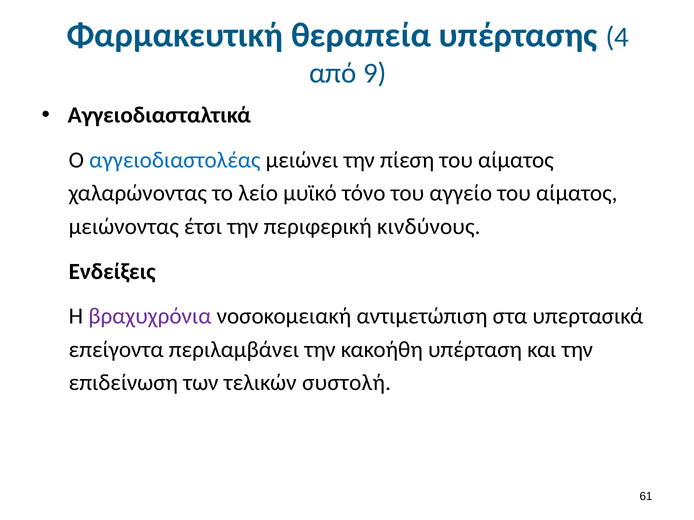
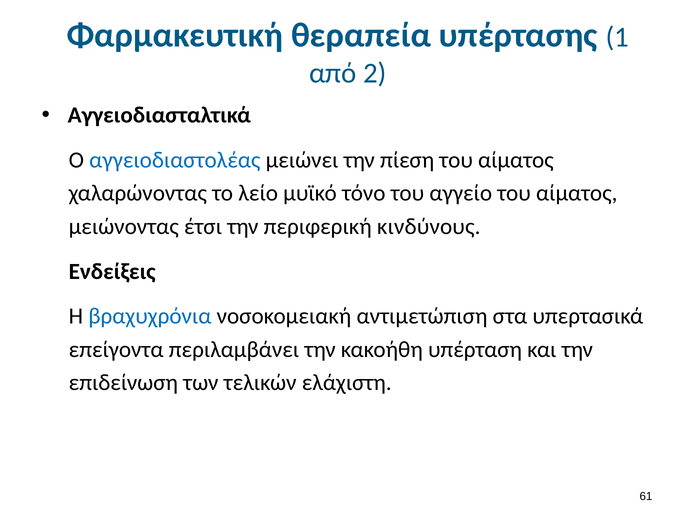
4: 4 -> 1 (617, 37)
9: 9 -> 2 (375, 73)
βραχυχρόνια colour: purple -> blue (150, 317)
συστολή: συστολή -> ελάχιστη (347, 383)
